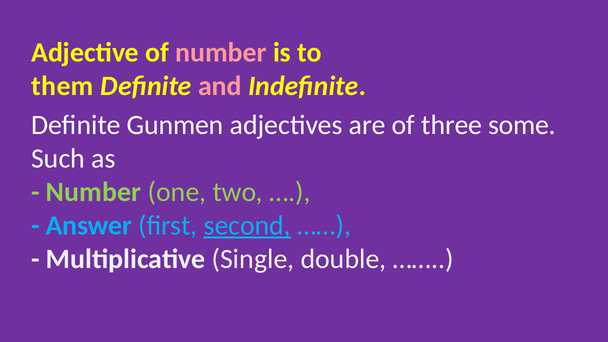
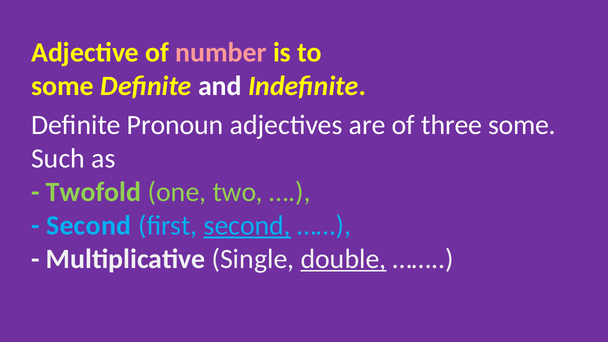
them: them -> some (63, 86)
and colour: pink -> white (220, 86)
Gunmen: Gunmen -> Pronoun (175, 125)
Number: Number -> Twofold (94, 192)
Answer: Answer -> Second (89, 225)
double underline: none -> present (344, 259)
